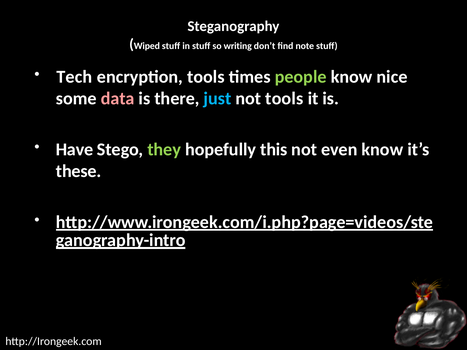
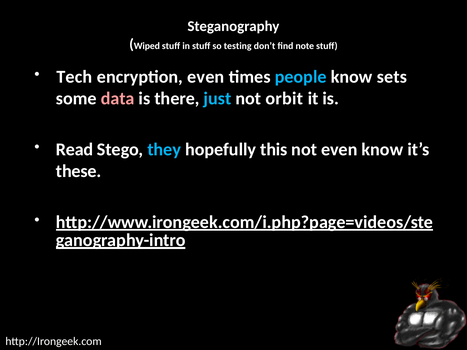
writing: writing -> testing (238, 46)
encryption tools: tools -> even (206, 77)
people colour: light green -> light blue (301, 77)
nice: nice -> sets (392, 77)
not tools: tools -> orbit (284, 99)
Have: Have -> Read (75, 149)
they colour: light green -> light blue (164, 149)
